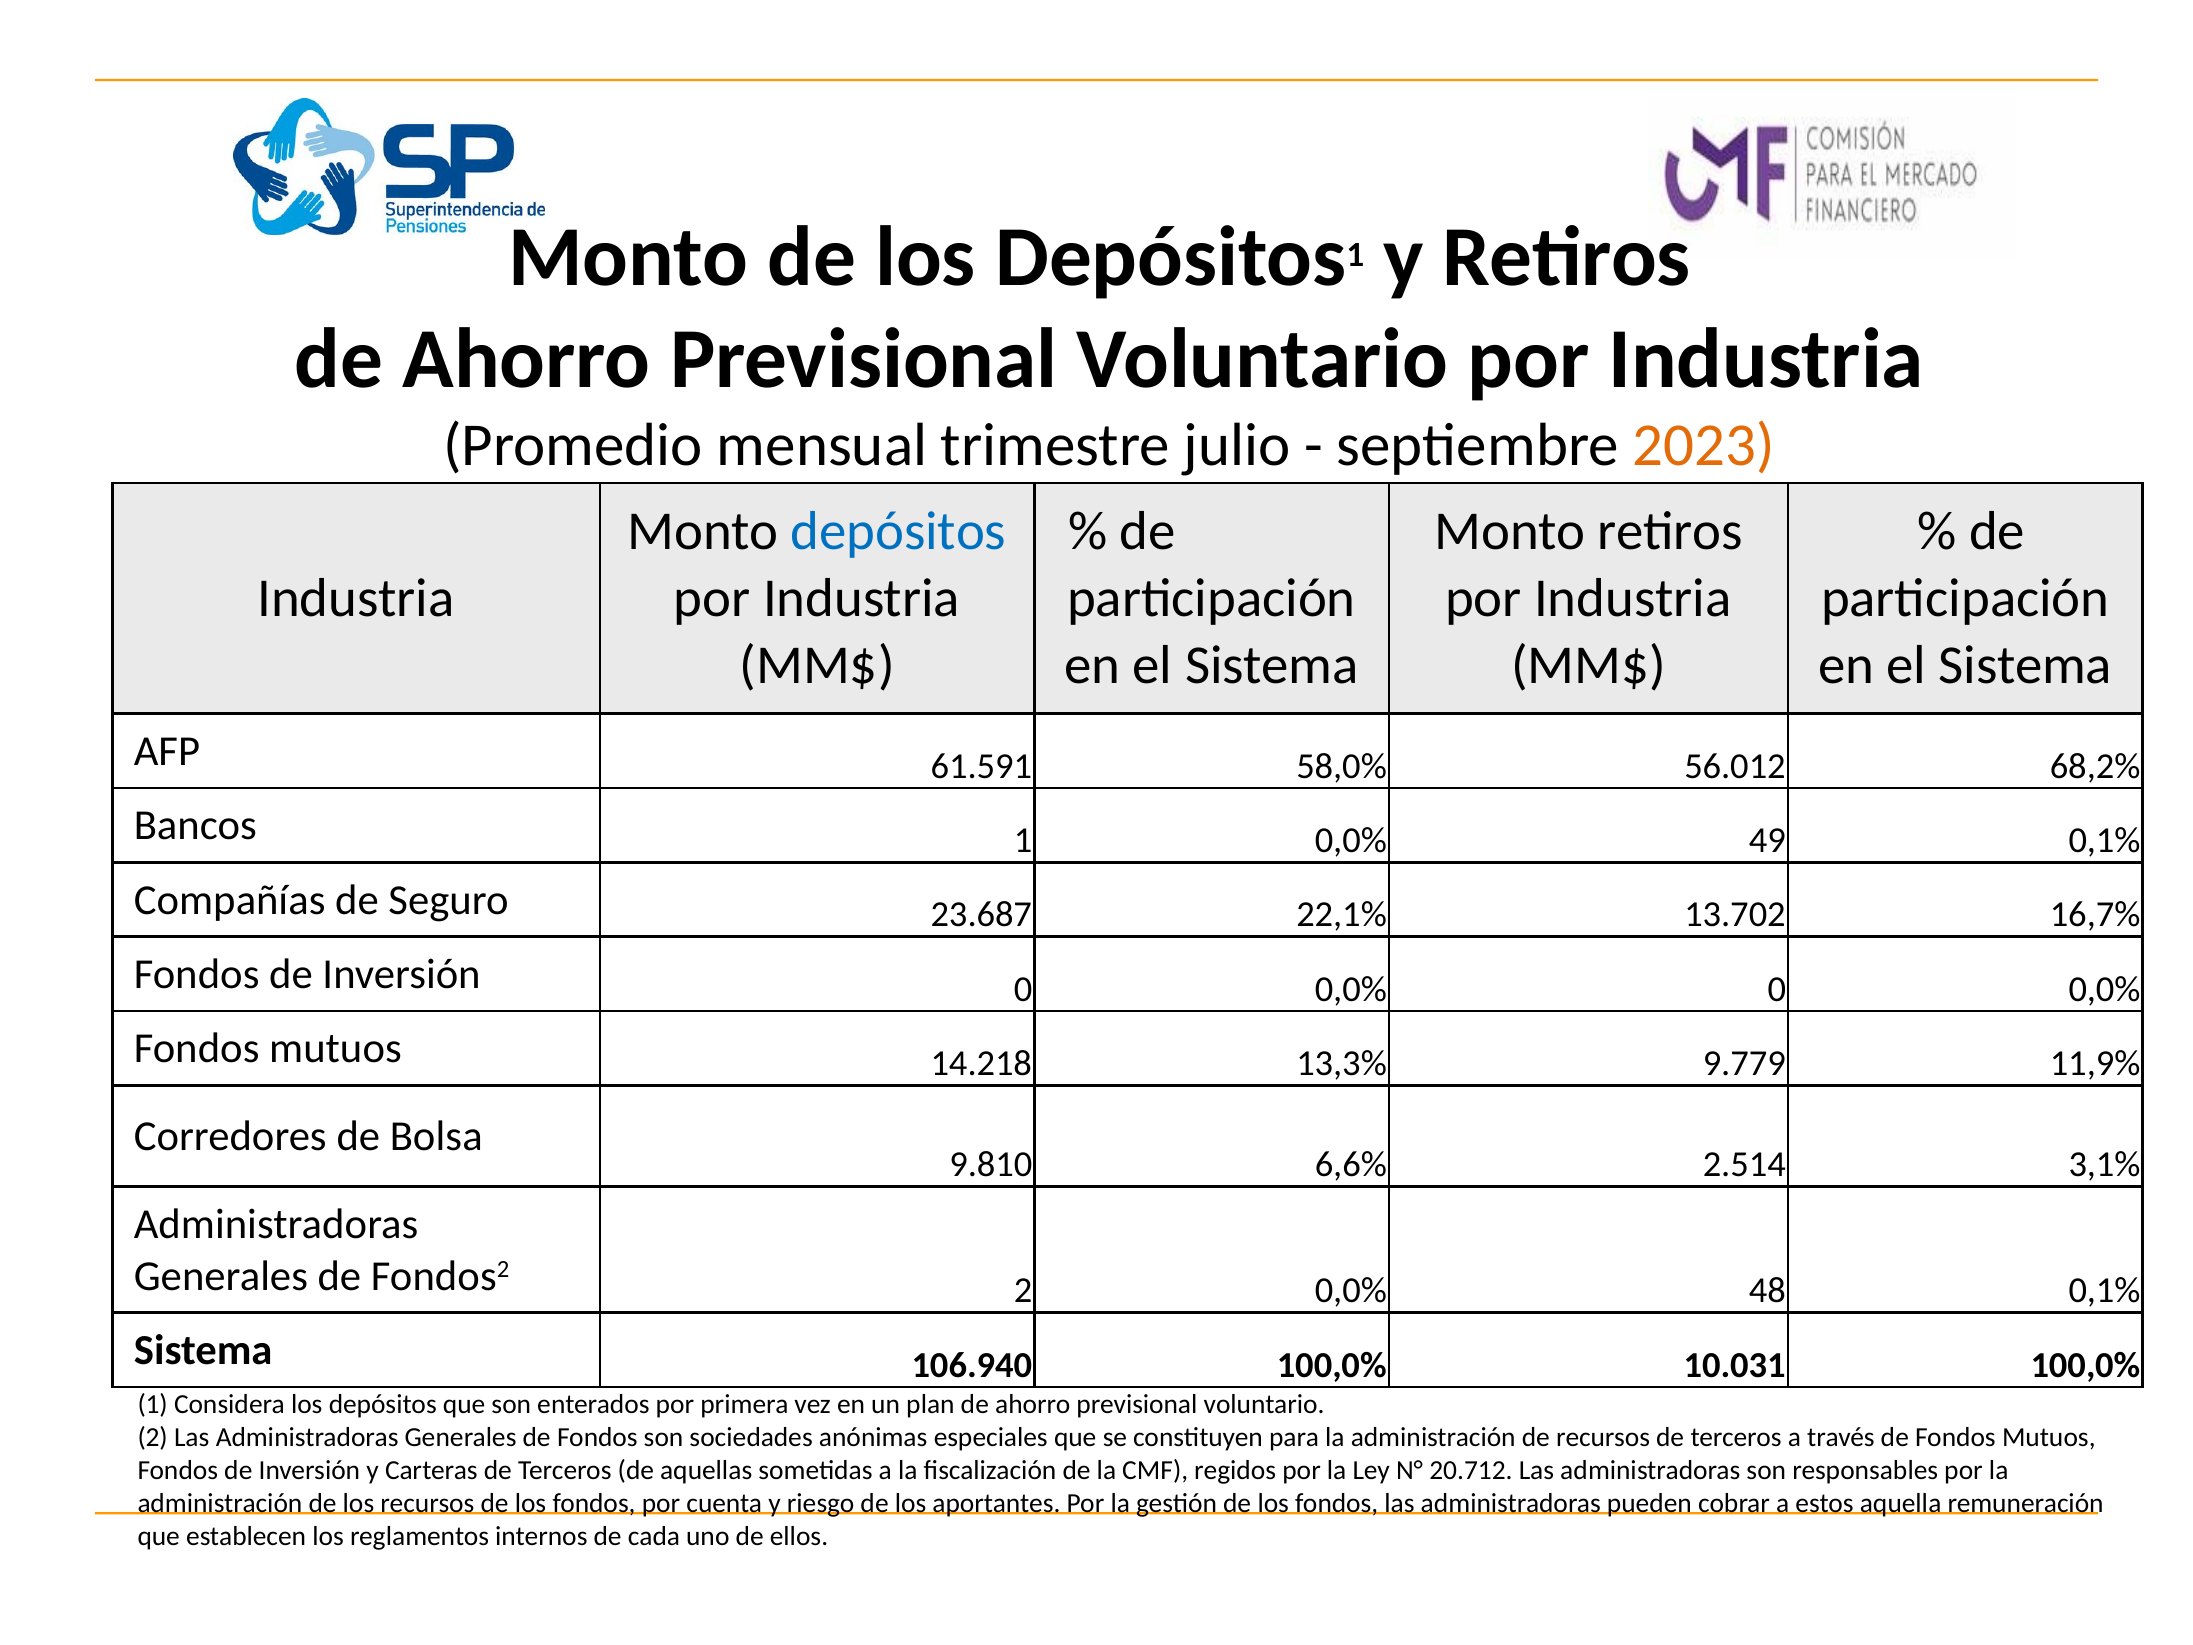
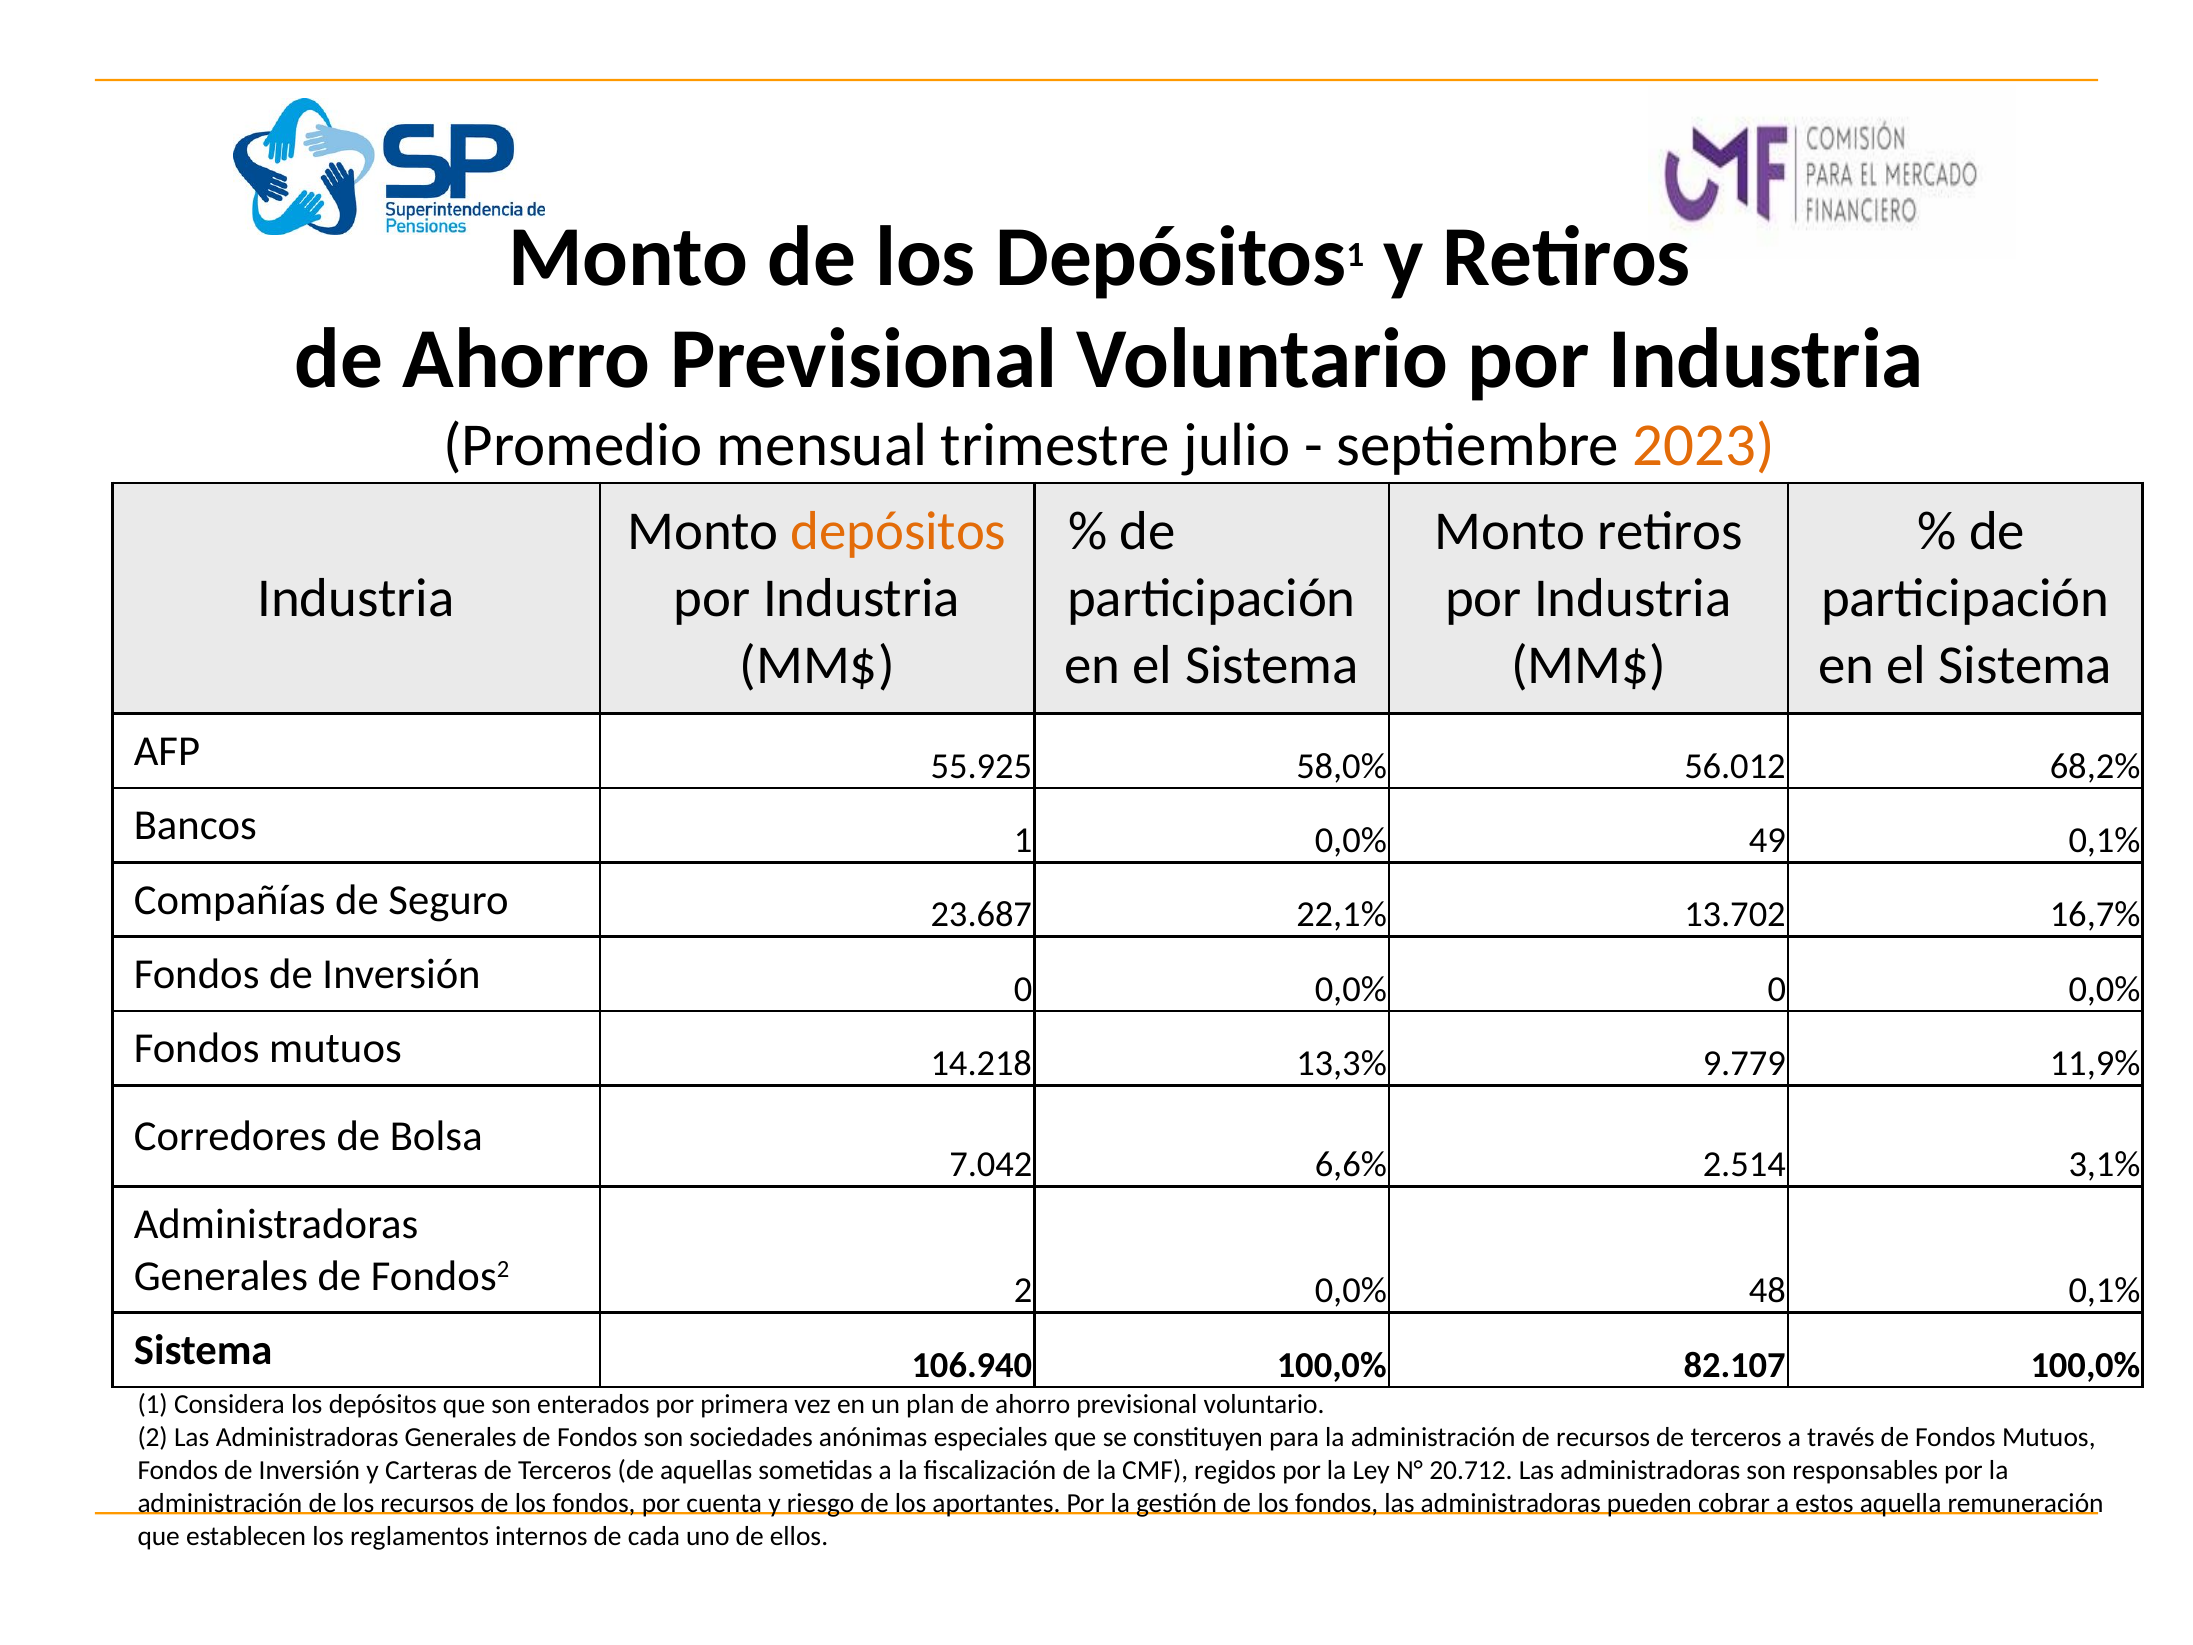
depósitos colour: blue -> orange (899, 532)
61.591: 61.591 -> 55.925 (981, 766)
9.810: 9.810 -> 7.042 (991, 1164)
10.031: 10.031 -> 82.107 (1735, 1365)
